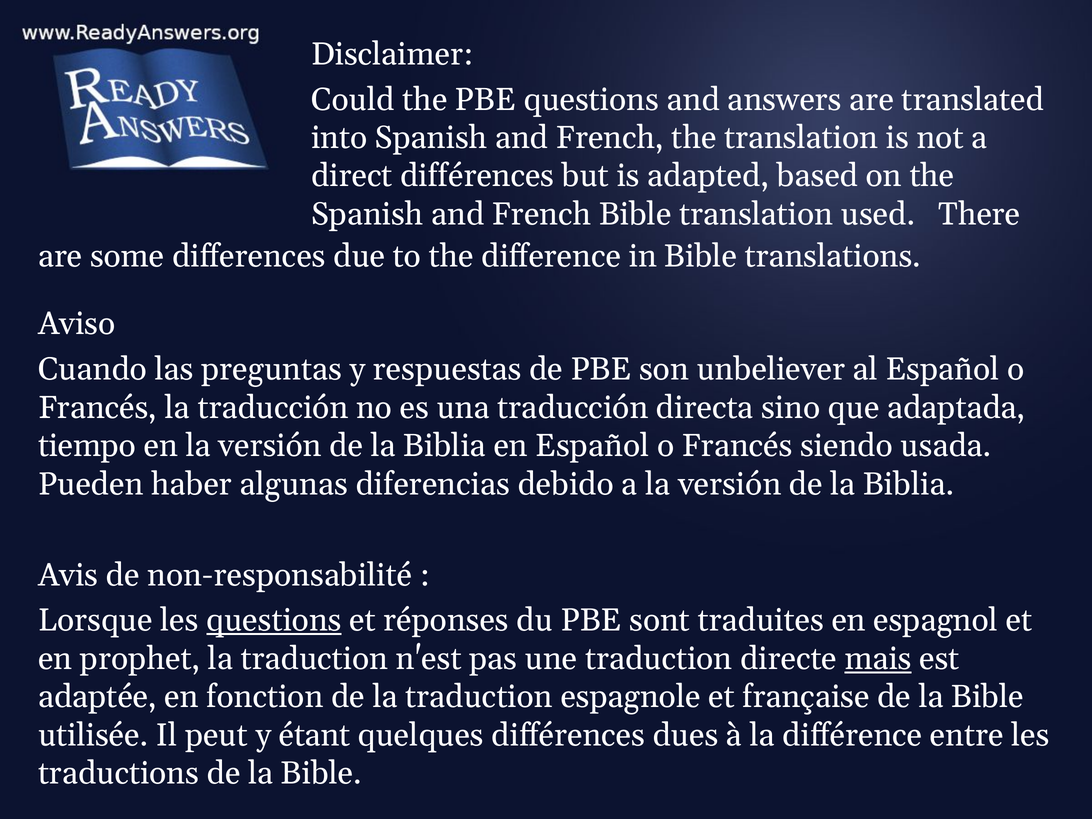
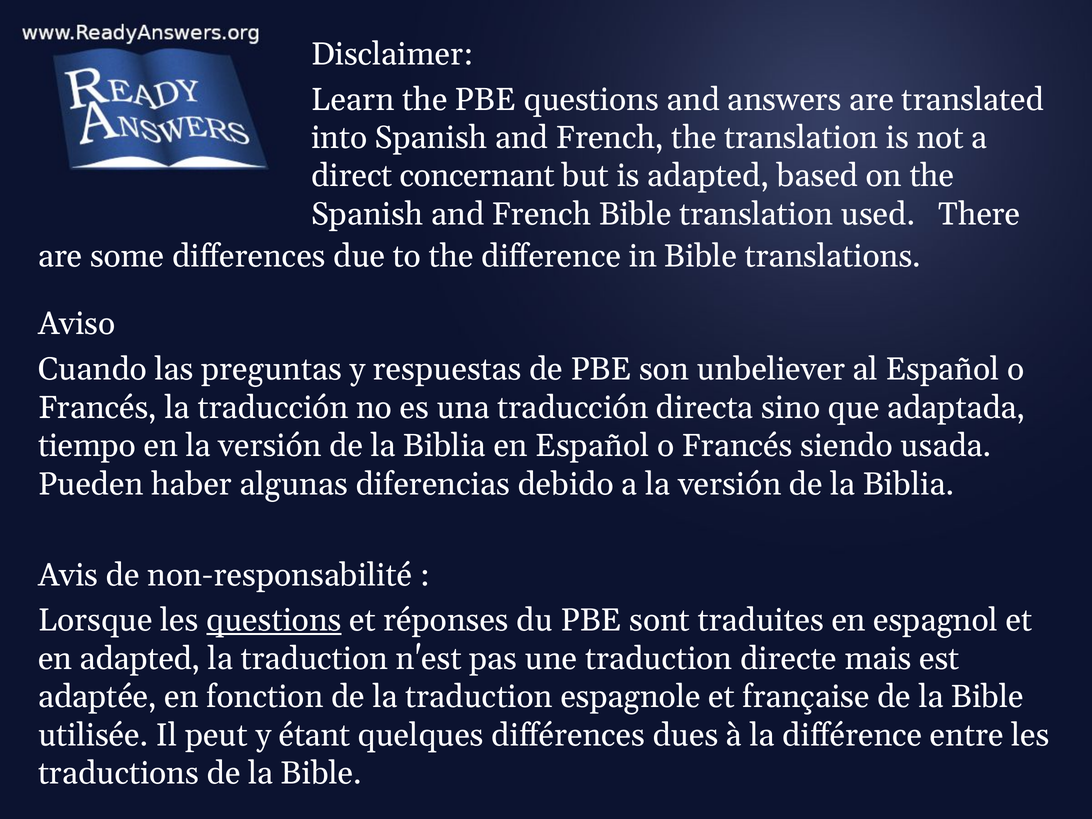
Could: Could -> Learn (353, 100)
direct différences: différences -> concernant (477, 176)
en prophet: prophet -> adapted (140, 659)
mais underline: present -> none (878, 659)
